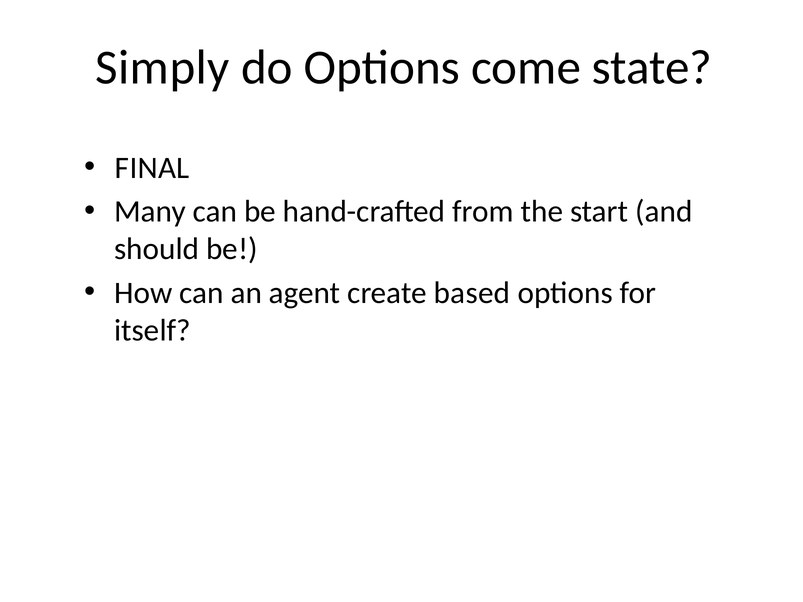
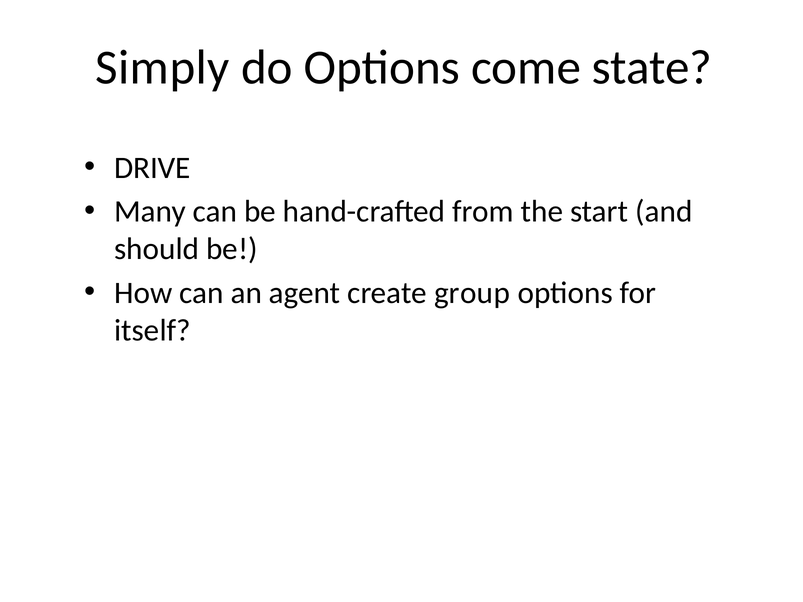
FINAL: FINAL -> DRIVE (152, 168)
based: based -> group (472, 293)
